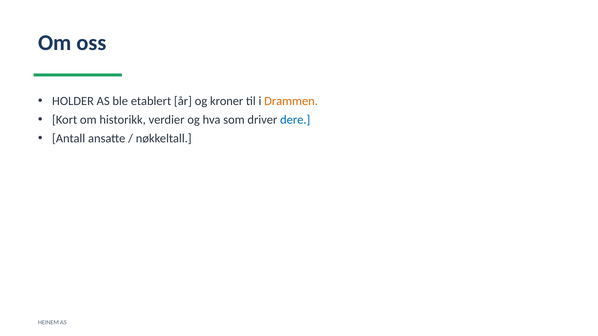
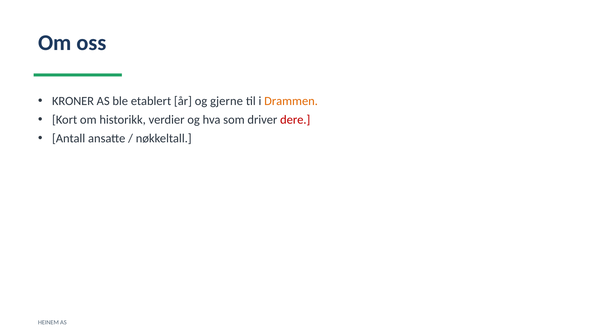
HOLDER: HOLDER -> KRONER (73, 101)
kroner: kroner -> gjerne (227, 101)
dere colour: blue -> red (295, 120)
